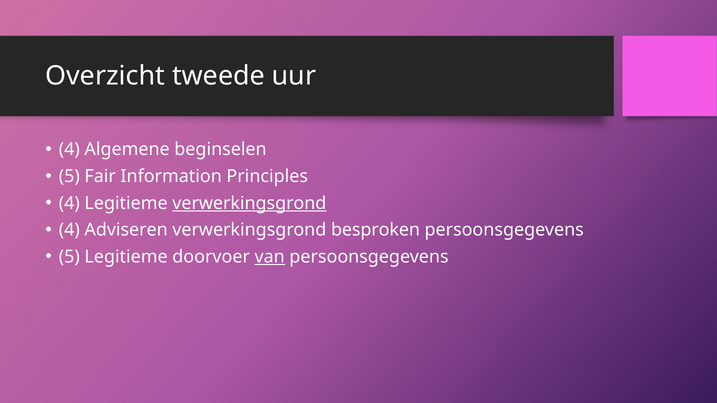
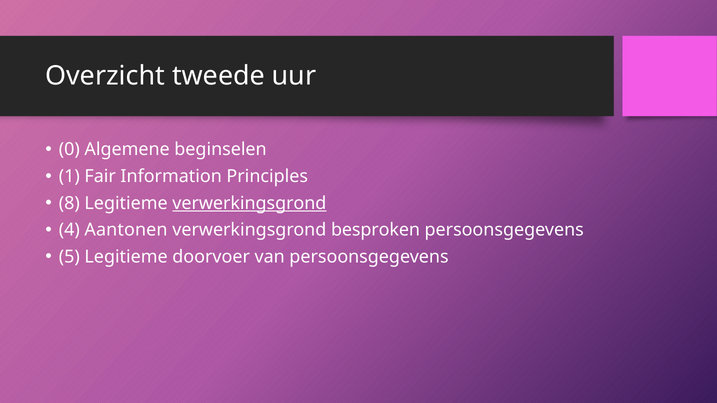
4: 4 -> 0 (69, 150)
5: 5 -> 1 (69, 177)
4: 4 -> 8 (69, 203)
Adviseren: Adviseren -> Aantonen (126, 230)
van underline: present -> none (270, 257)
